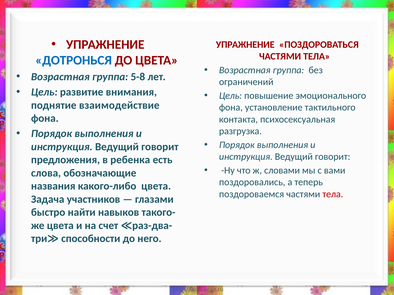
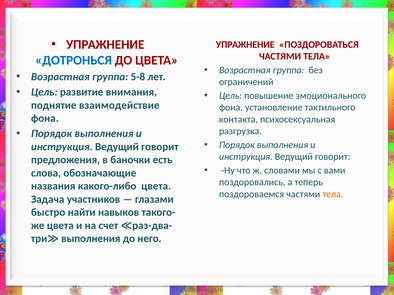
ребенка: ребенка -> баночки (130, 160)
тела colour: red -> orange (333, 194)
способности: способности -> выполнения (91, 239)
